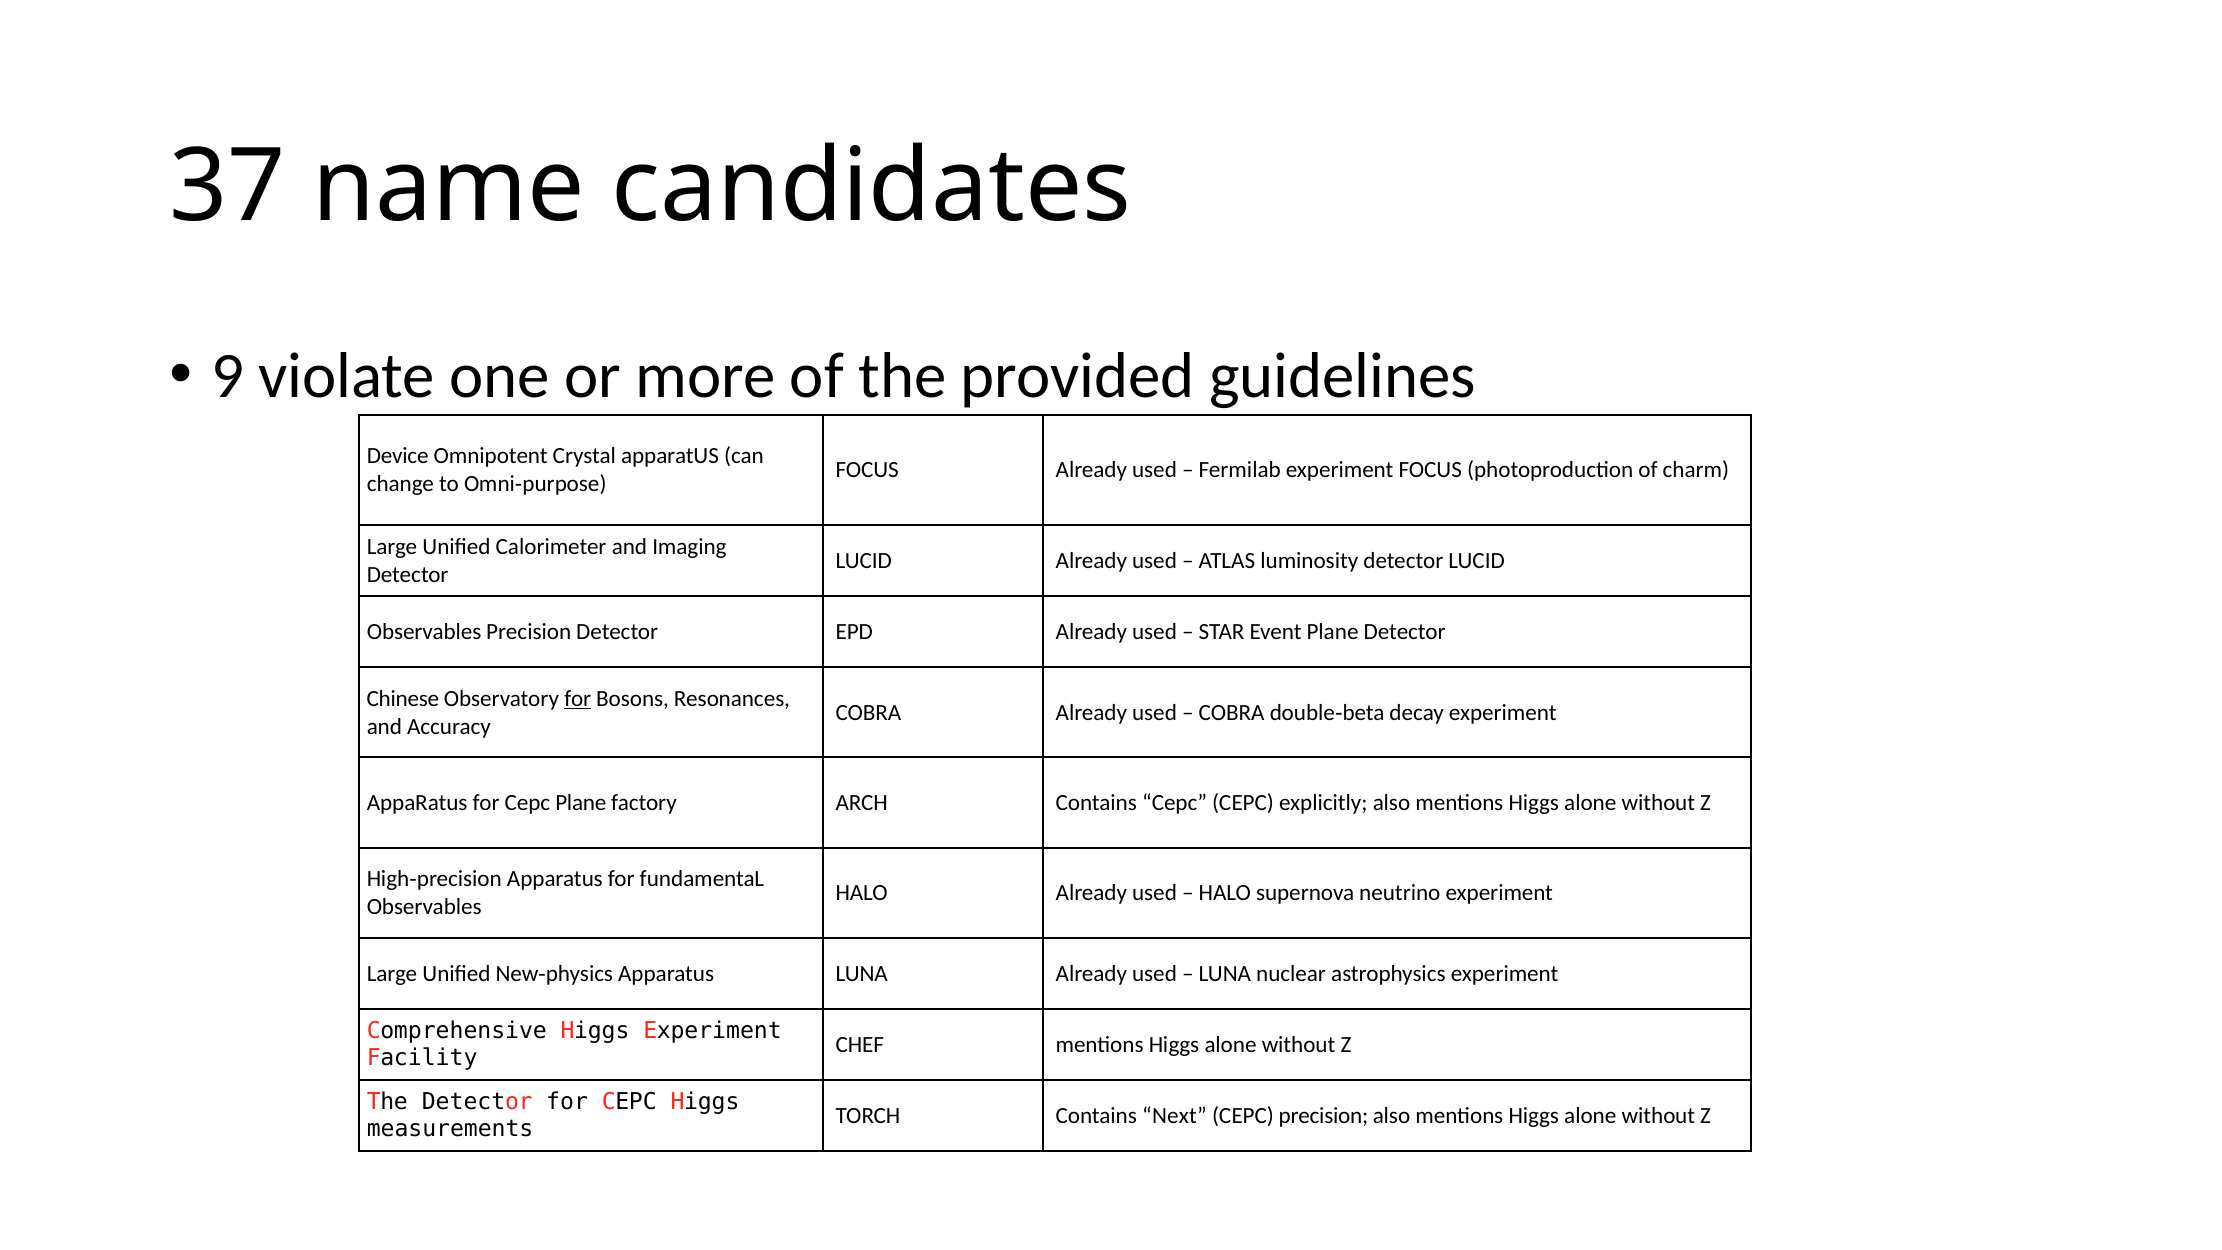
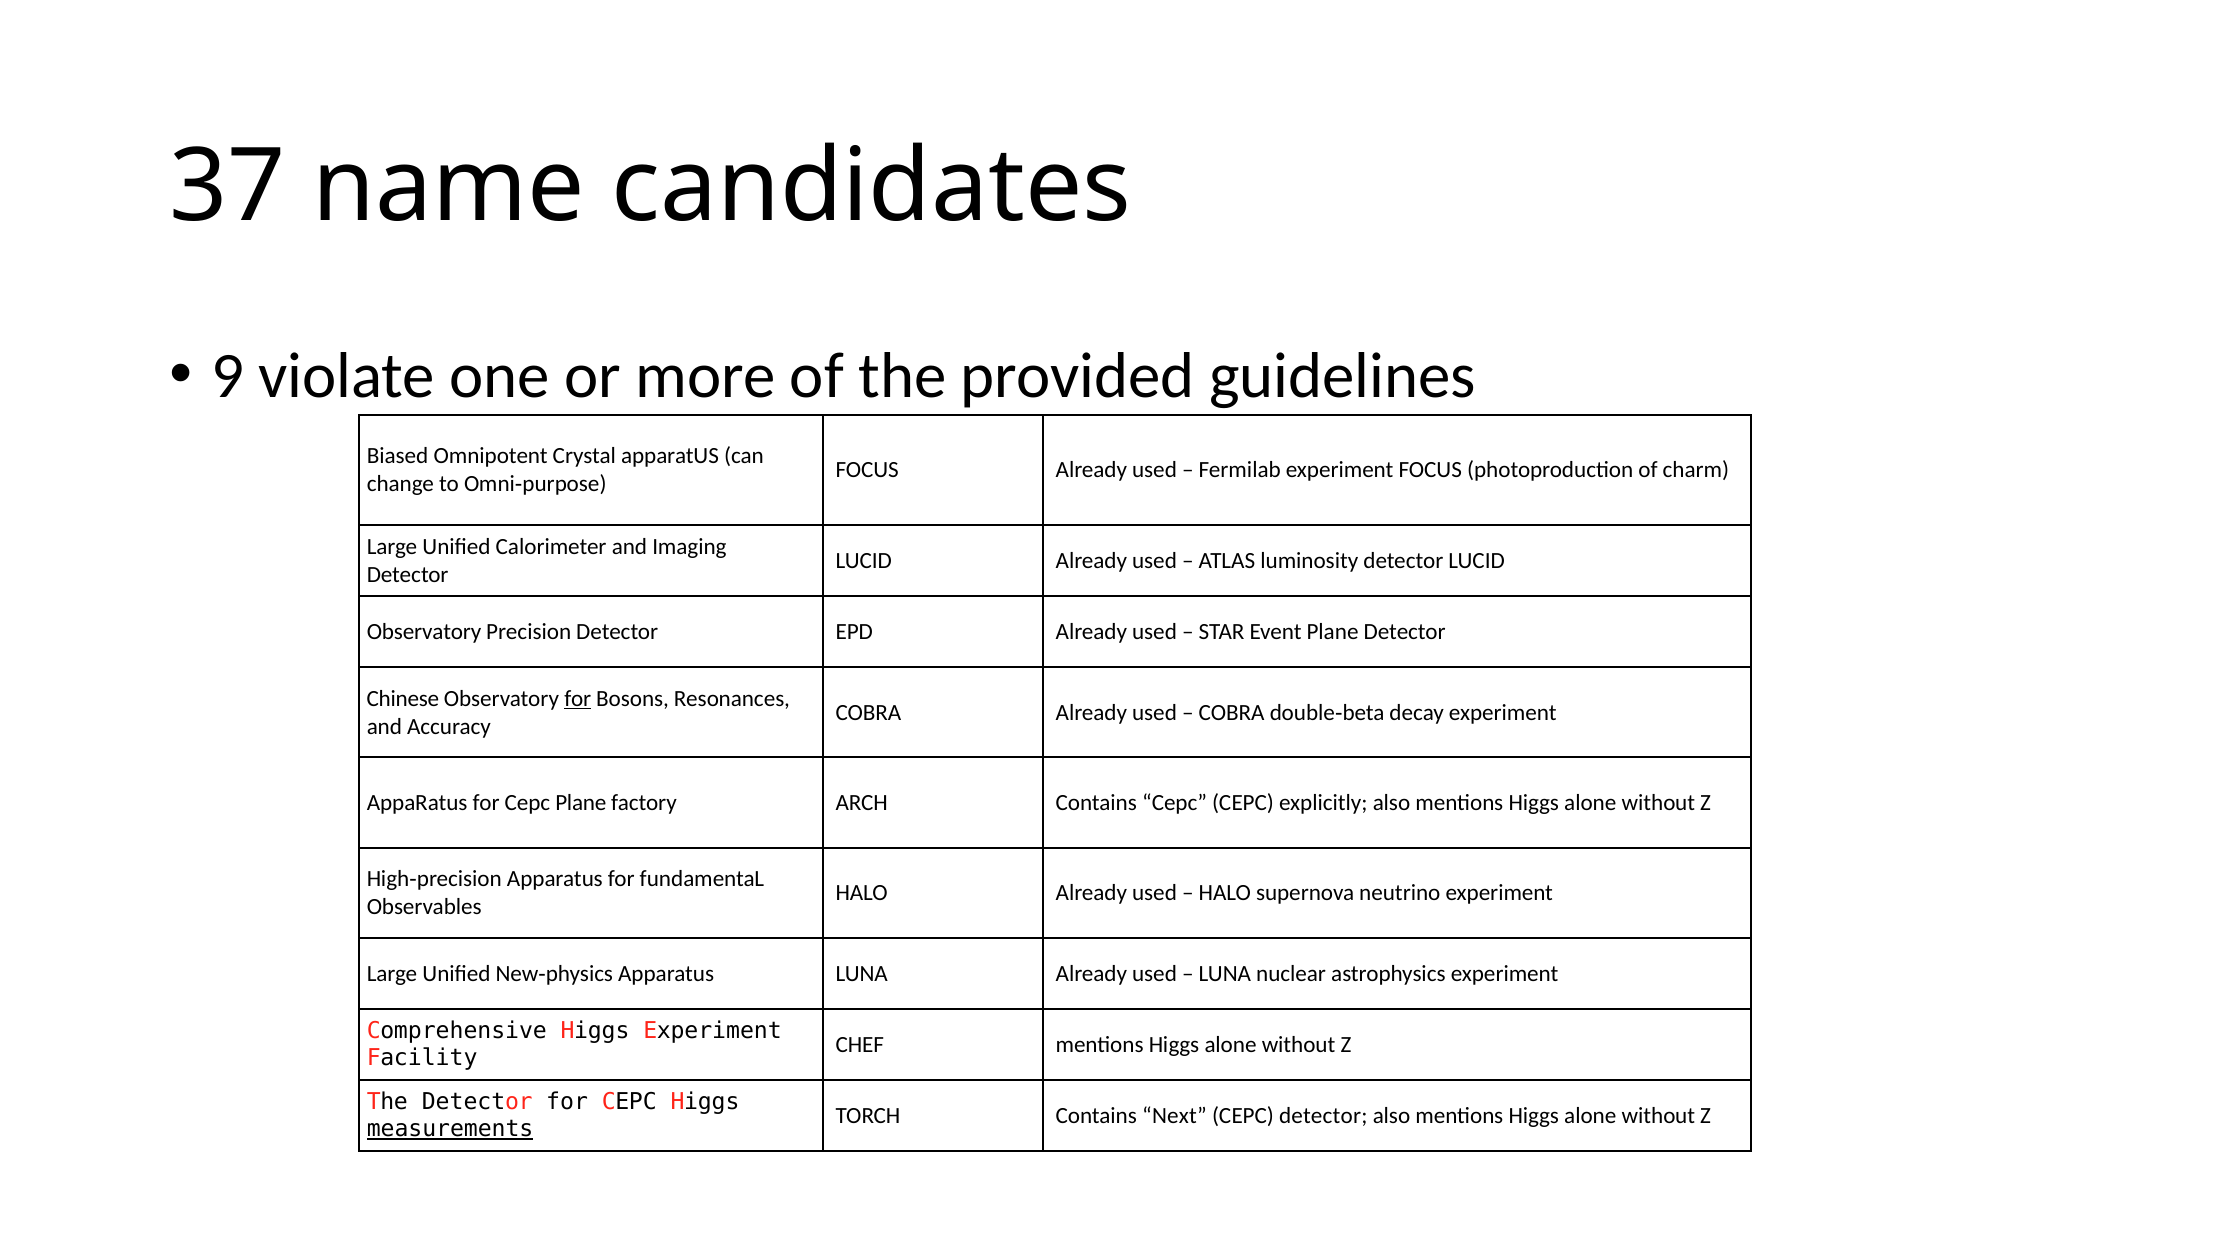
Device: Device -> Biased (398, 456)
Observables: Observables -> Observatory (424, 632)
CEPC precision: precision -> detector (1323, 1115)
measurements underline: none -> present (450, 1129)
